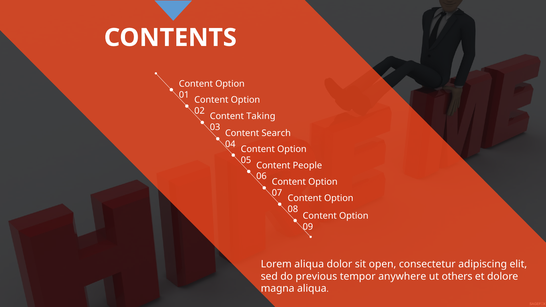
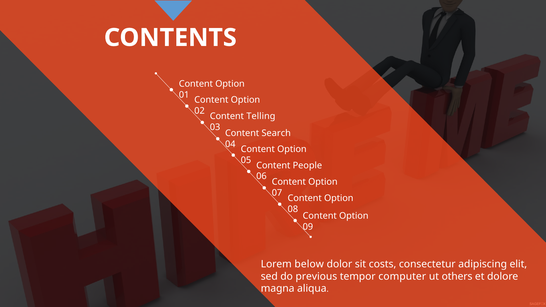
Taking: Taking -> Telling (261, 116)
Lorem aliqua: aliqua -> below (309, 264)
open: open -> costs (383, 264)
anywhere: anywhere -> computer (402, 276)
